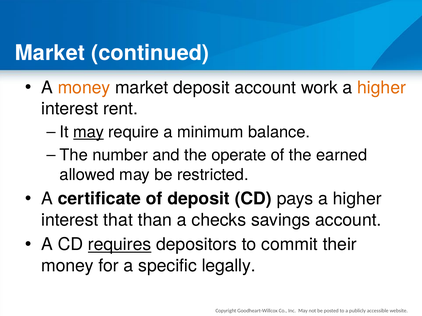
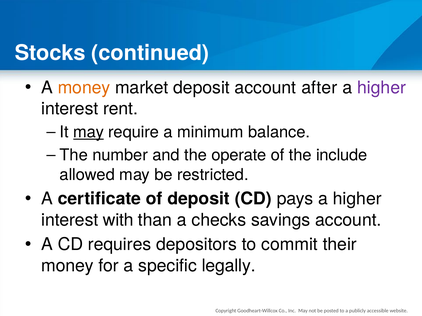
Market: Market -> Stocks (50, 53)
work: work -> after (319, 88)
higher colour: orange -> purple (382, 88)
earned: earned -> include (342, 155)
that: that -> with (118, 220)
requires underline: present -> none (120, 245)
